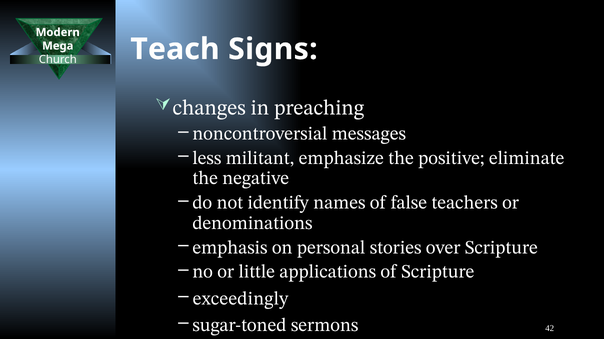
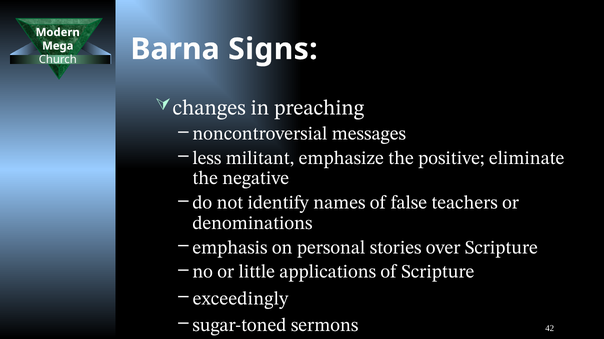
Teach: Teach -> Barna (175, 49)
